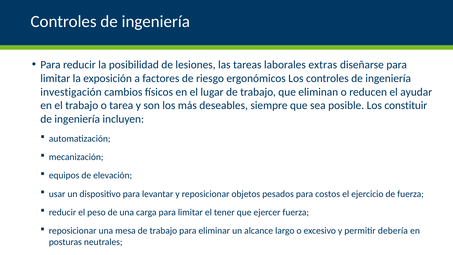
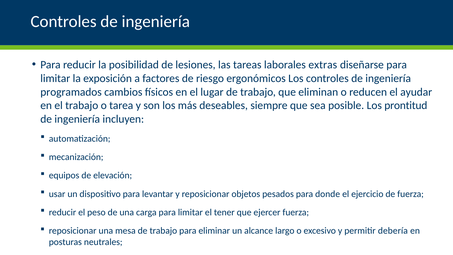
investigación: investigación -> programados (71, 92)
constituir: constituir -> prontitud (406, 105)
costos: costos -> donde (328, 194)
